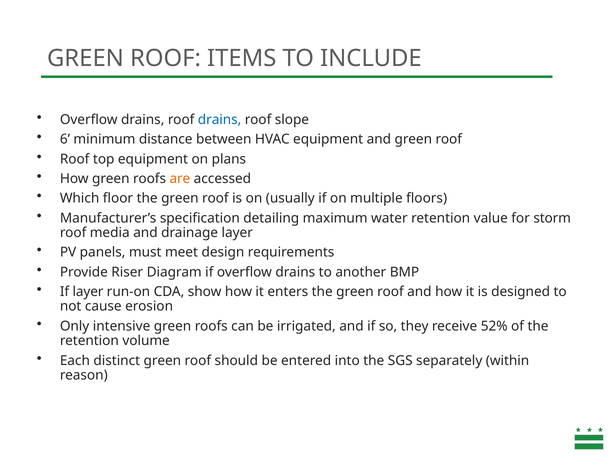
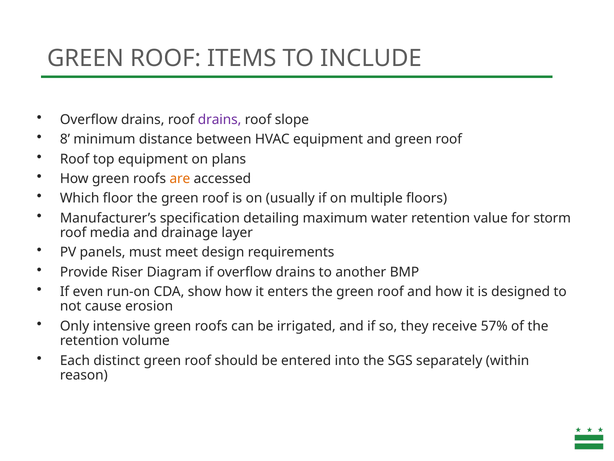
drains colour: blue -> purple (220, 120)
6: 6 -> 8 (65, 139)
If layer: layer -> even (88, 291)
52%: 52% -> 57% (494, 326)
